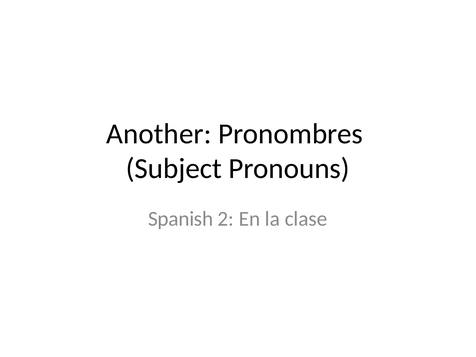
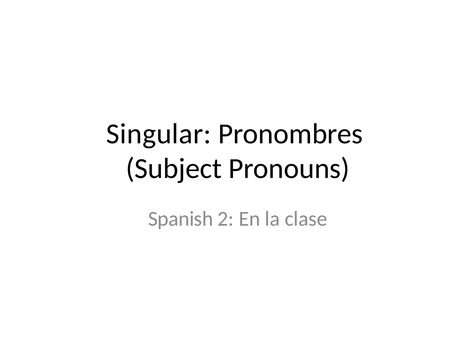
Another: Another -> Singular (159, 134)
